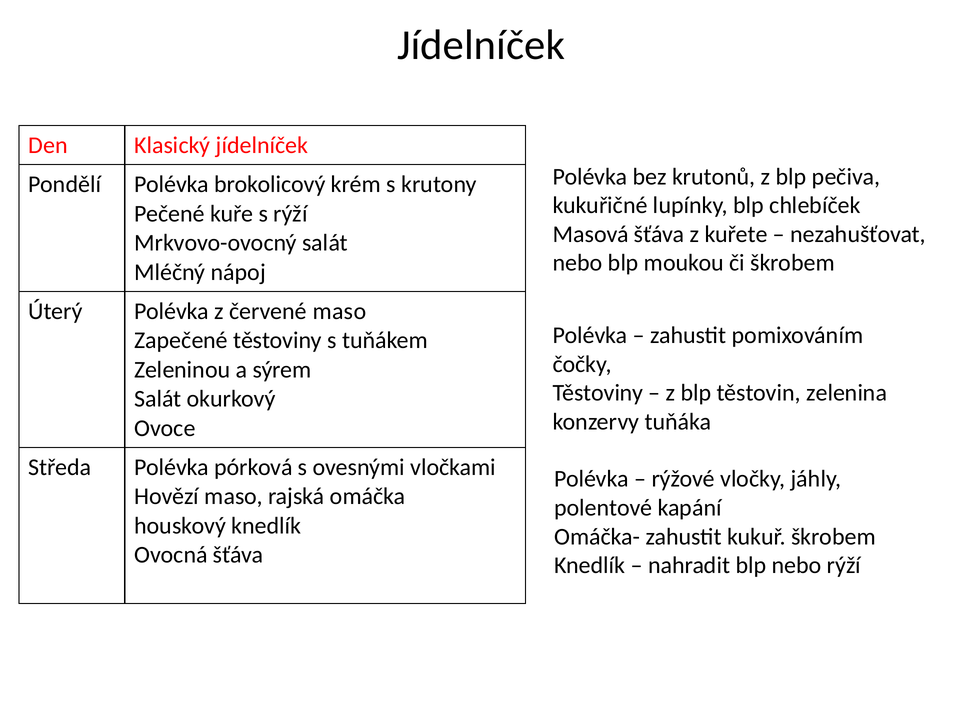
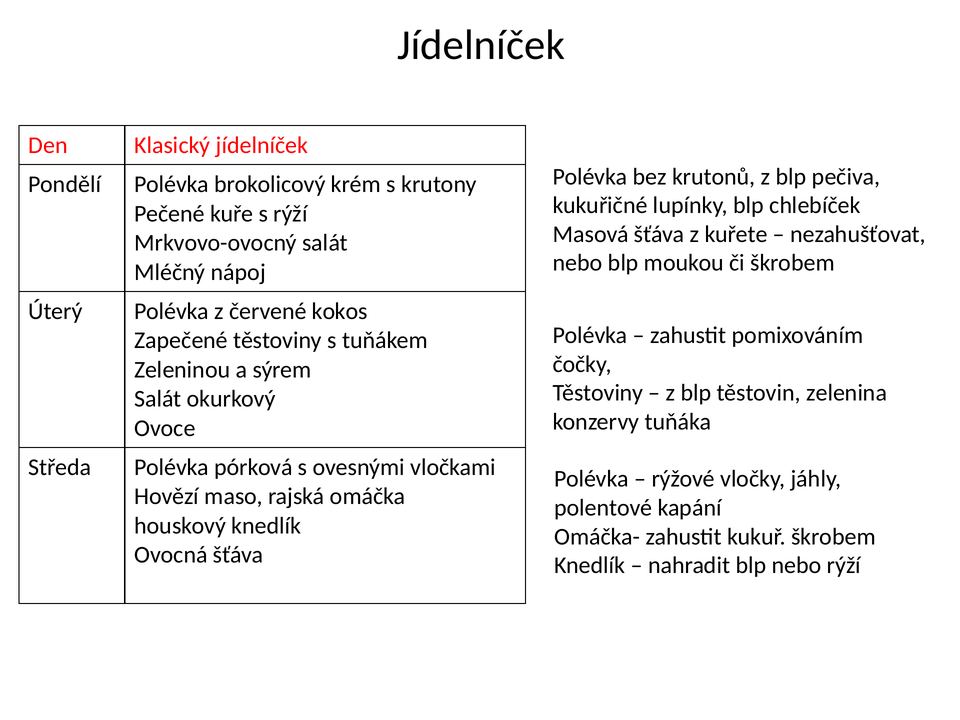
červené maso: maso -> kokos (340, 311)
